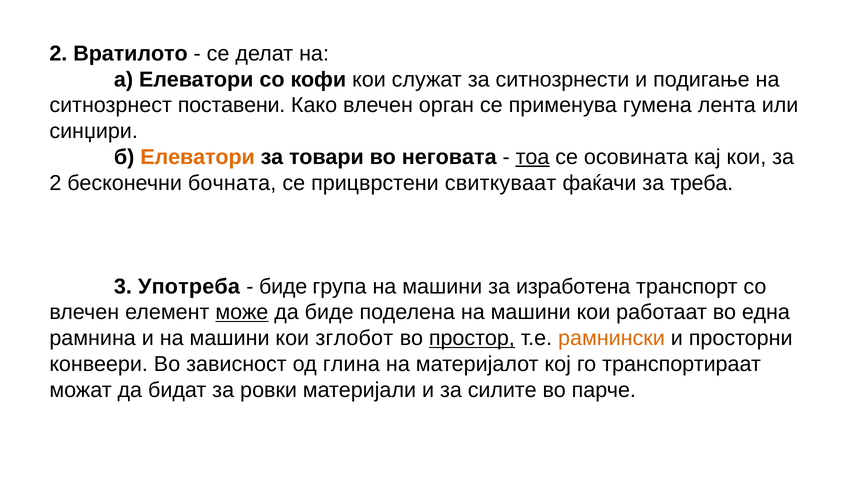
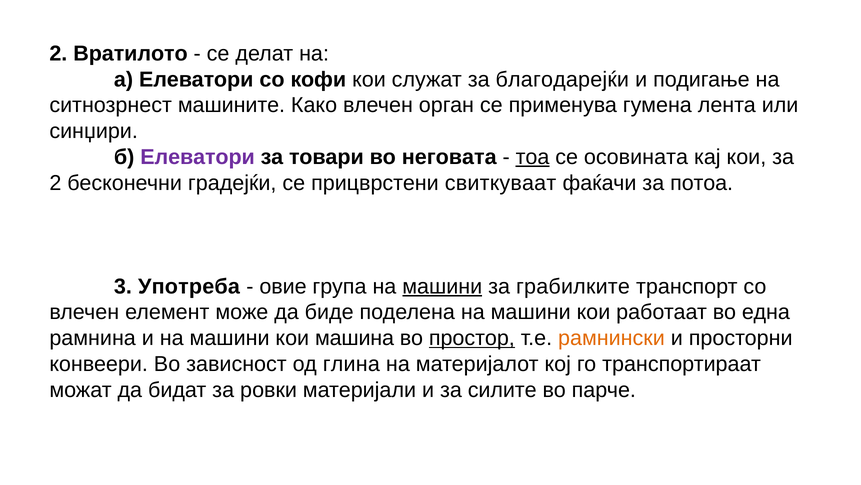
ситнозрнести: ситнозрнести -> благодарејќи (562, 79)
поставени: поставени -> машините (231, 105)
Елеватори colour: orange -> purple (198, 157)
бочната: бочната -> градејќи (232, 183)
треба: треба -> потоа (702, 183)
биде: биде -> овие (283, 286)
машини underline: none -> present (442, 286)
изработена: изработена -> грабилките (573, 286)
може underline: present -> none (242, 312)
зглобот: зглобот -> машина (355, 338)
